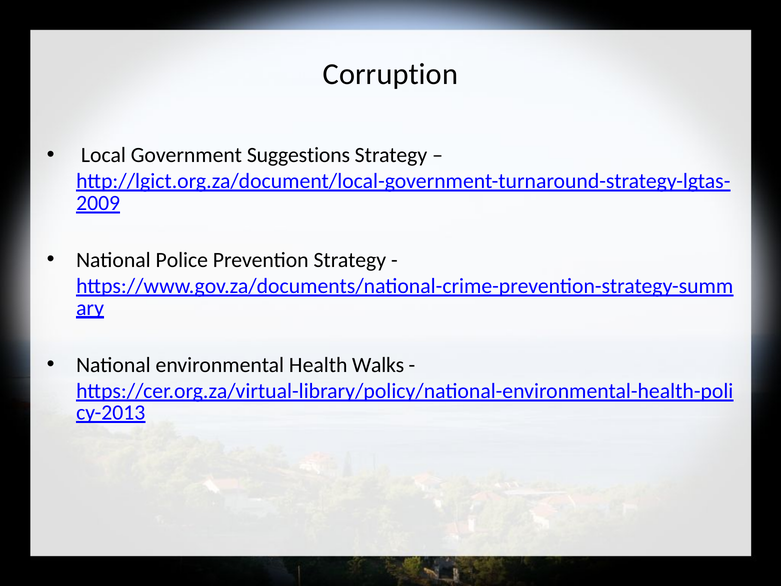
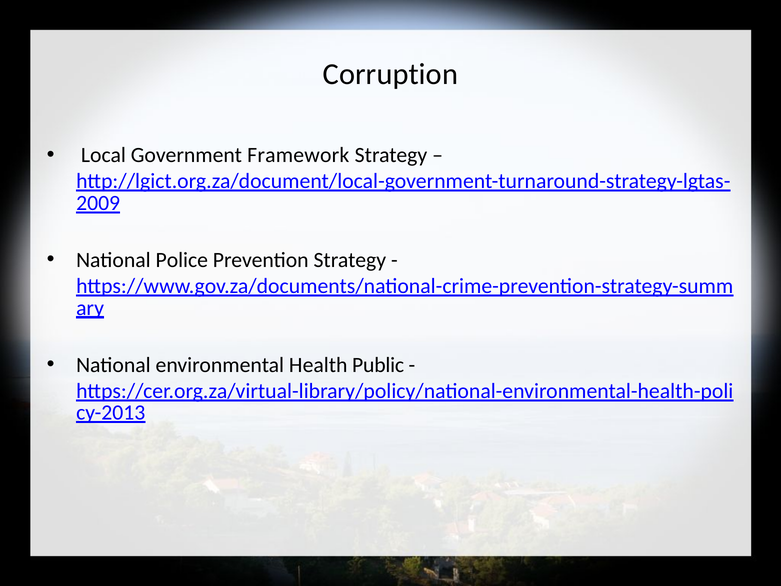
Suggestions: Suggestions -> Framework (298, 155)
Walks: Walks -> Public (378, 365)
